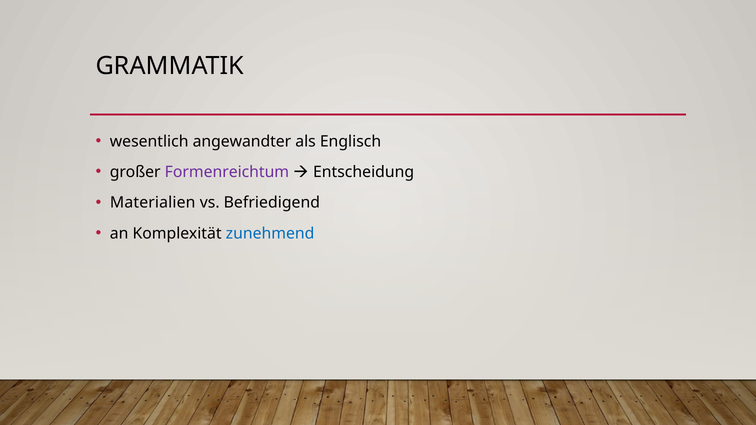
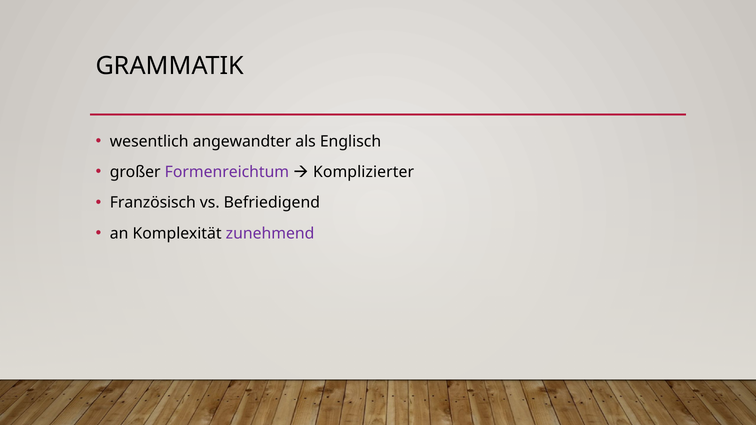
Entscheidung: Entscheidung -> Komplizierter (364, 172)
Materialien: Materialien -> Französisch (153, 203)
zunehmend colour: blue -> purple (270, 233)
